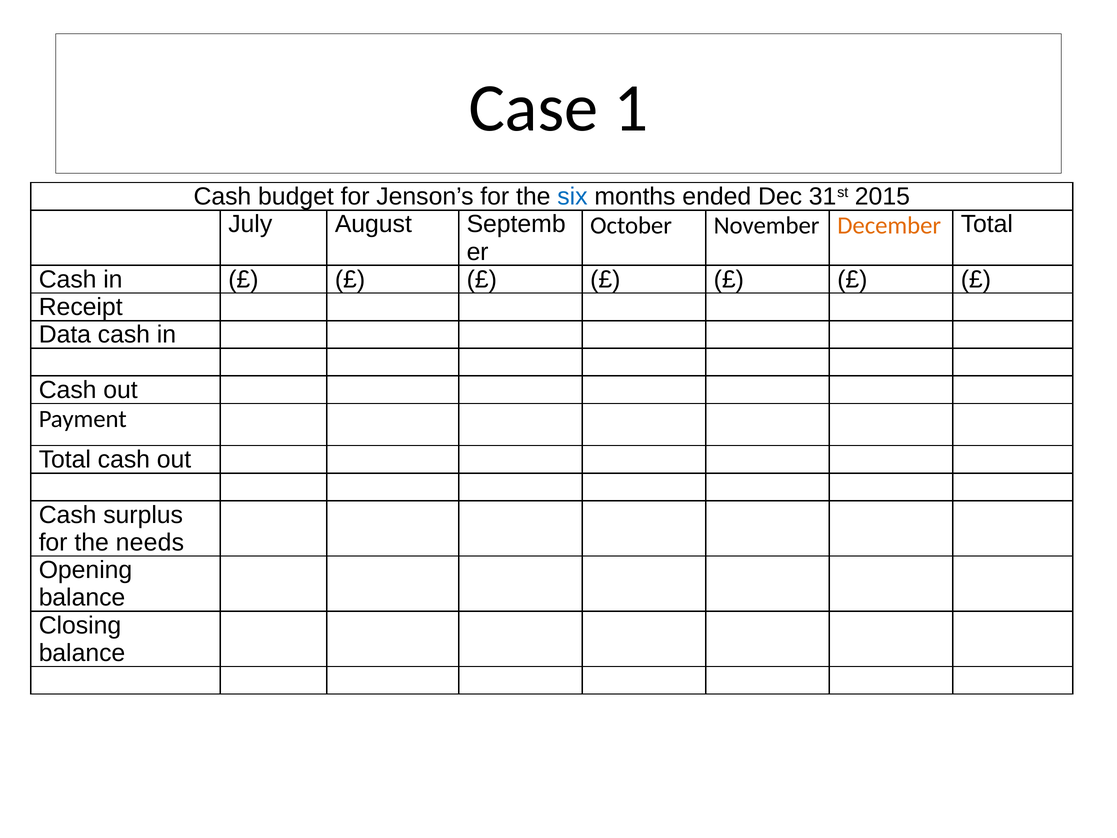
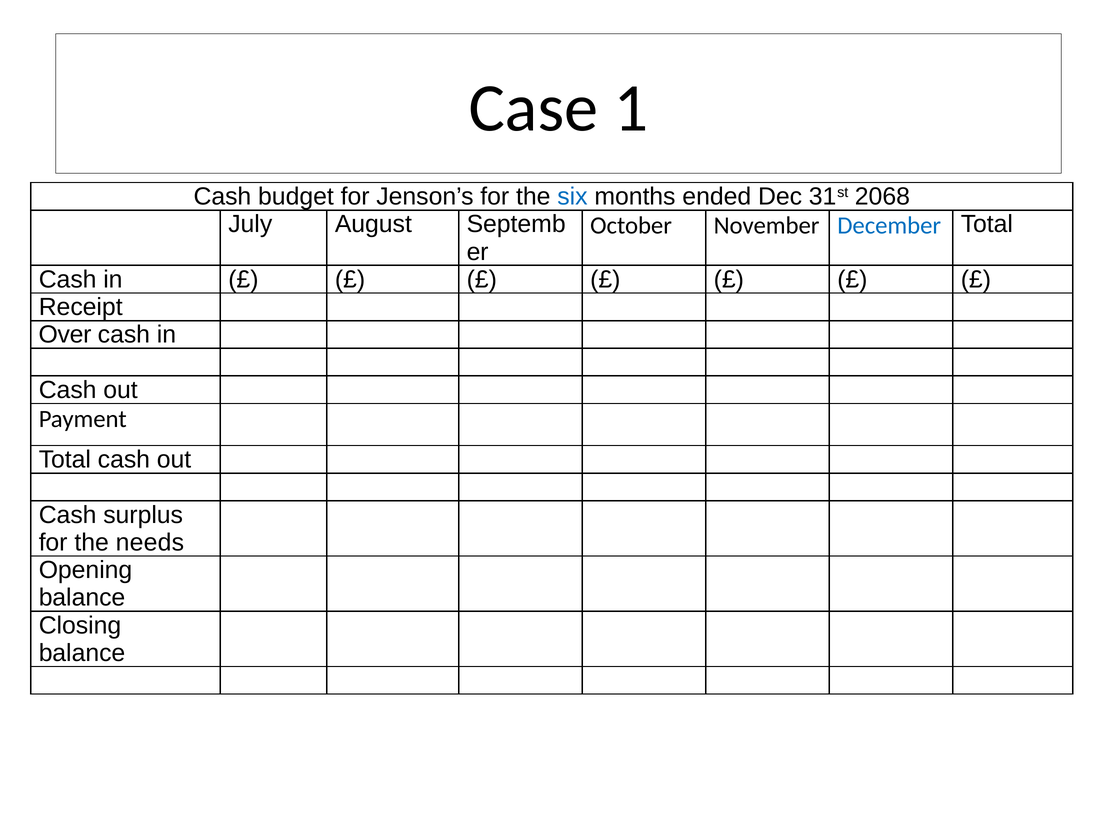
2015: 2015 -> 2068 (882, 197)
December colour: orange -> blue (889, 226)
Data: Data -> Over (65, 335)
